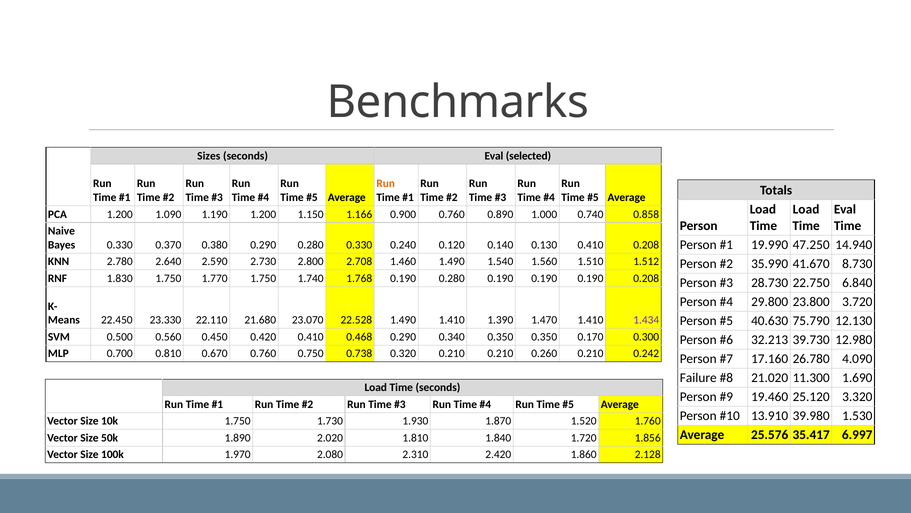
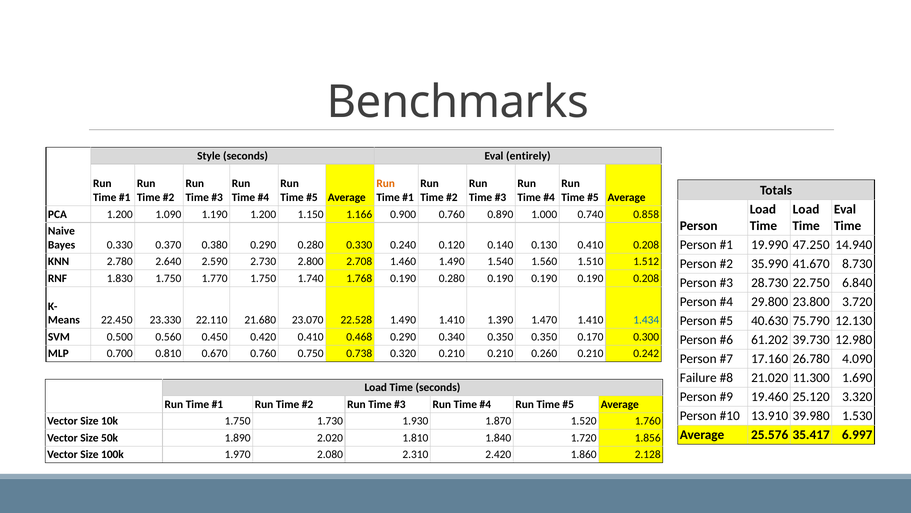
Sizes: Sizes -> Style (209, 156)
selected: selected -> entirely (528, 156)
1.434 colour: purple -> blue (646, 320)
32.213: 32.213 -> 61.202 (770, 339)
